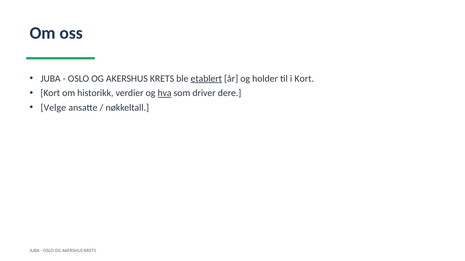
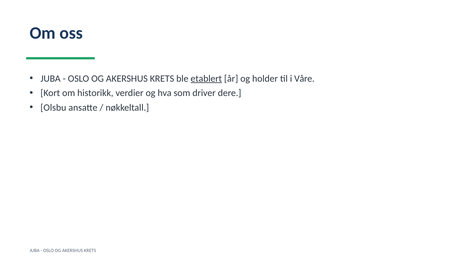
i Kort: Kort -> Våre (304, 79)
hva underline: present -> none (165, 93)
Velge: Velge -> Olsbu (53, 108)
